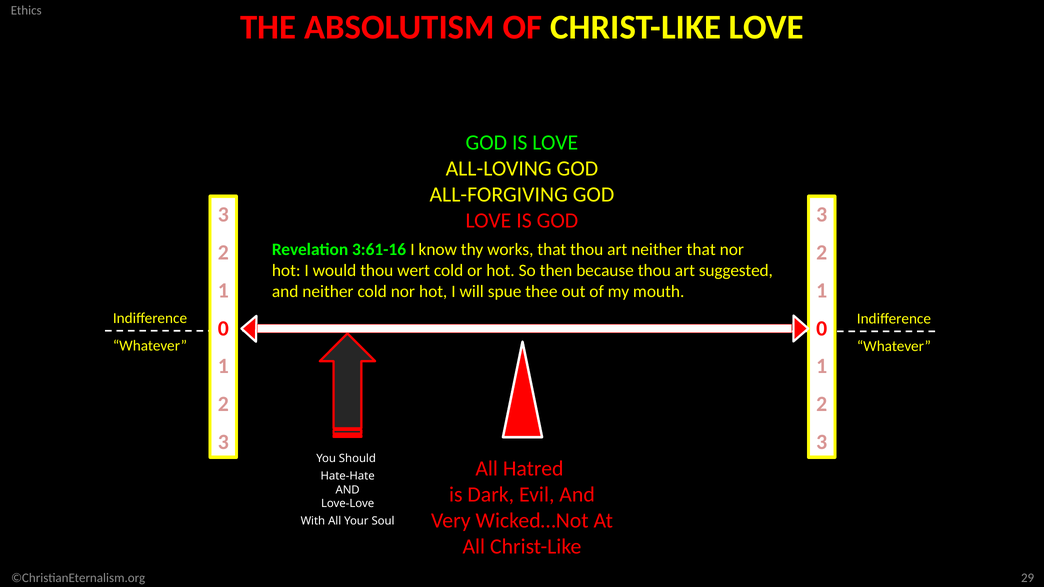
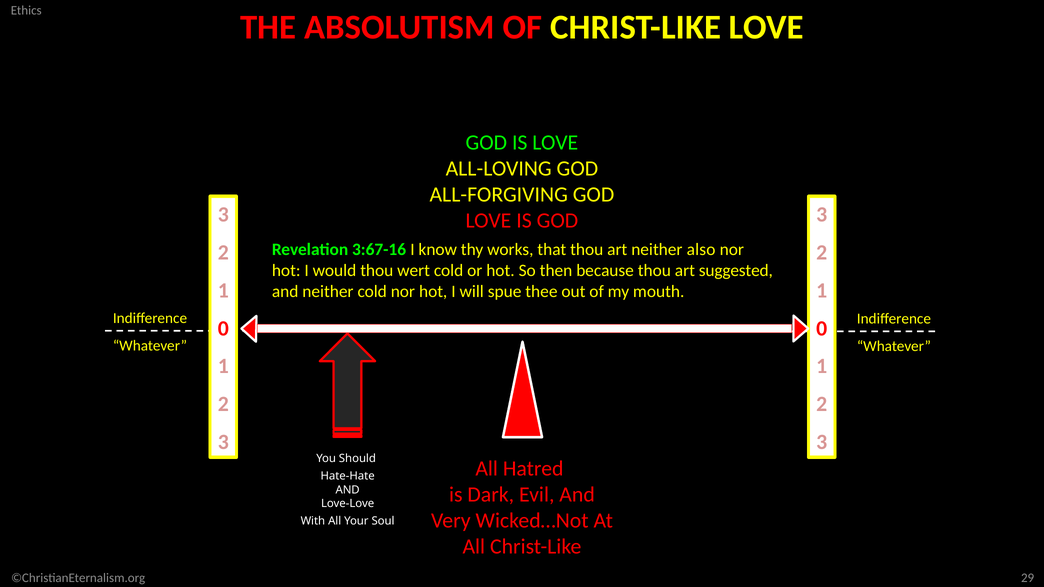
3:61-16: 3:61-16 -> 3:67-16 (379, 250)
neither that: that -> also (701, 250)
